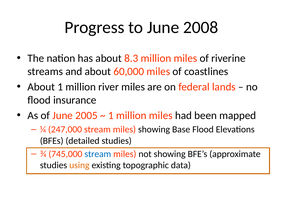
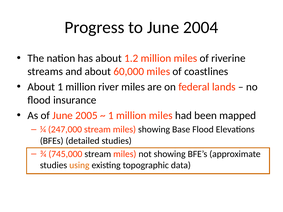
2008: 2008 -> 2004 (201, 27)
8.3: 8.3 -> 1.2 (131, 58)
stream colour: blue -> black (98, 154)
